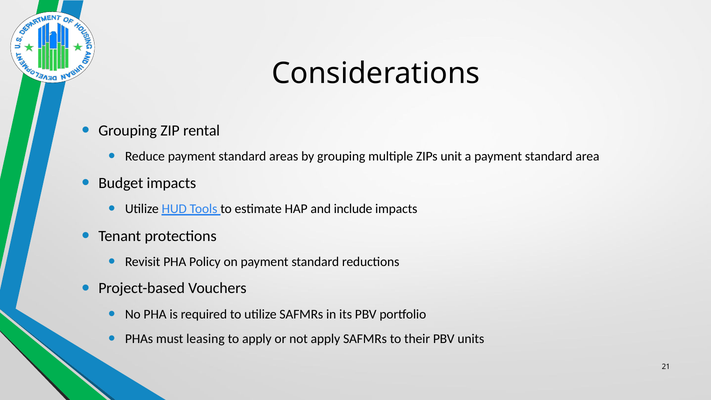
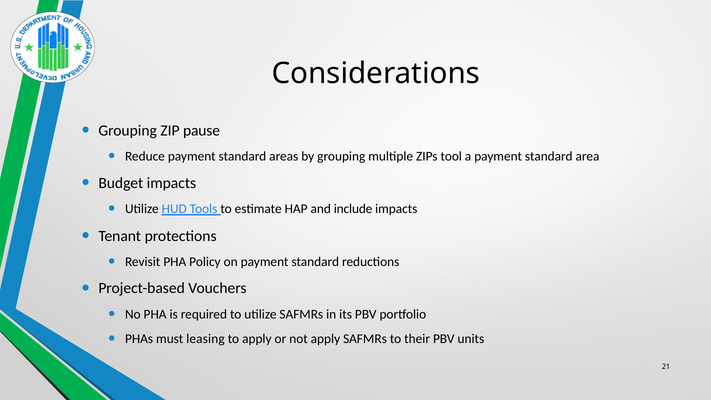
rental: rental -> pause (202, 131)
unit: unit -> tool (451, 156)
